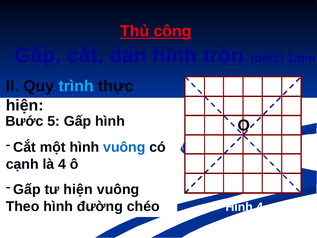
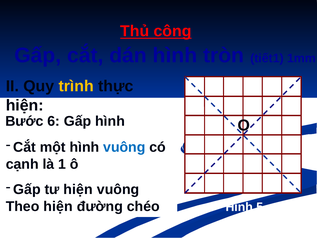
trình colour: light blue -> yellow (76, 86)
5: 5 -> 6 (54, 121)
là 4: 4 -> 1 (62, 164)
Theo hình: hình -> hiện (58, 206)
Hình 4: 4 -> 5 (260, 207)
